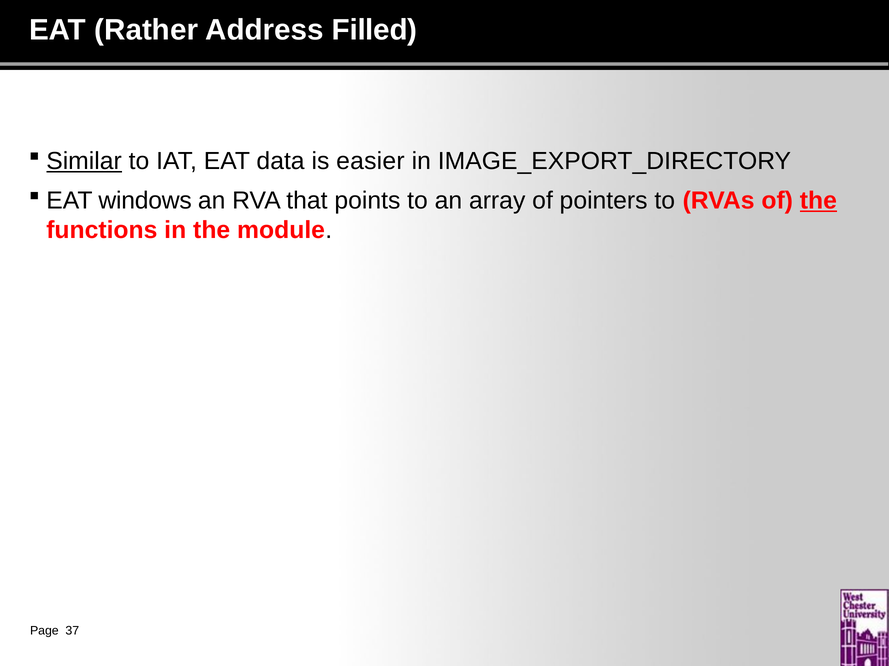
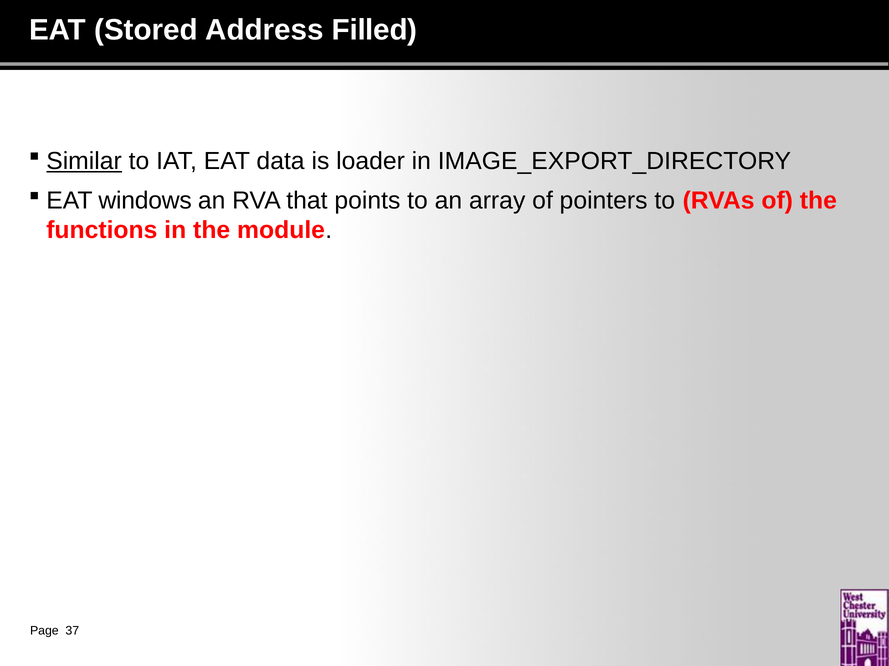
Rather: Rather -> Stored (146, 30)
easier: easier -> loader (371, 161)
the underline: present -> none (818, 201)
